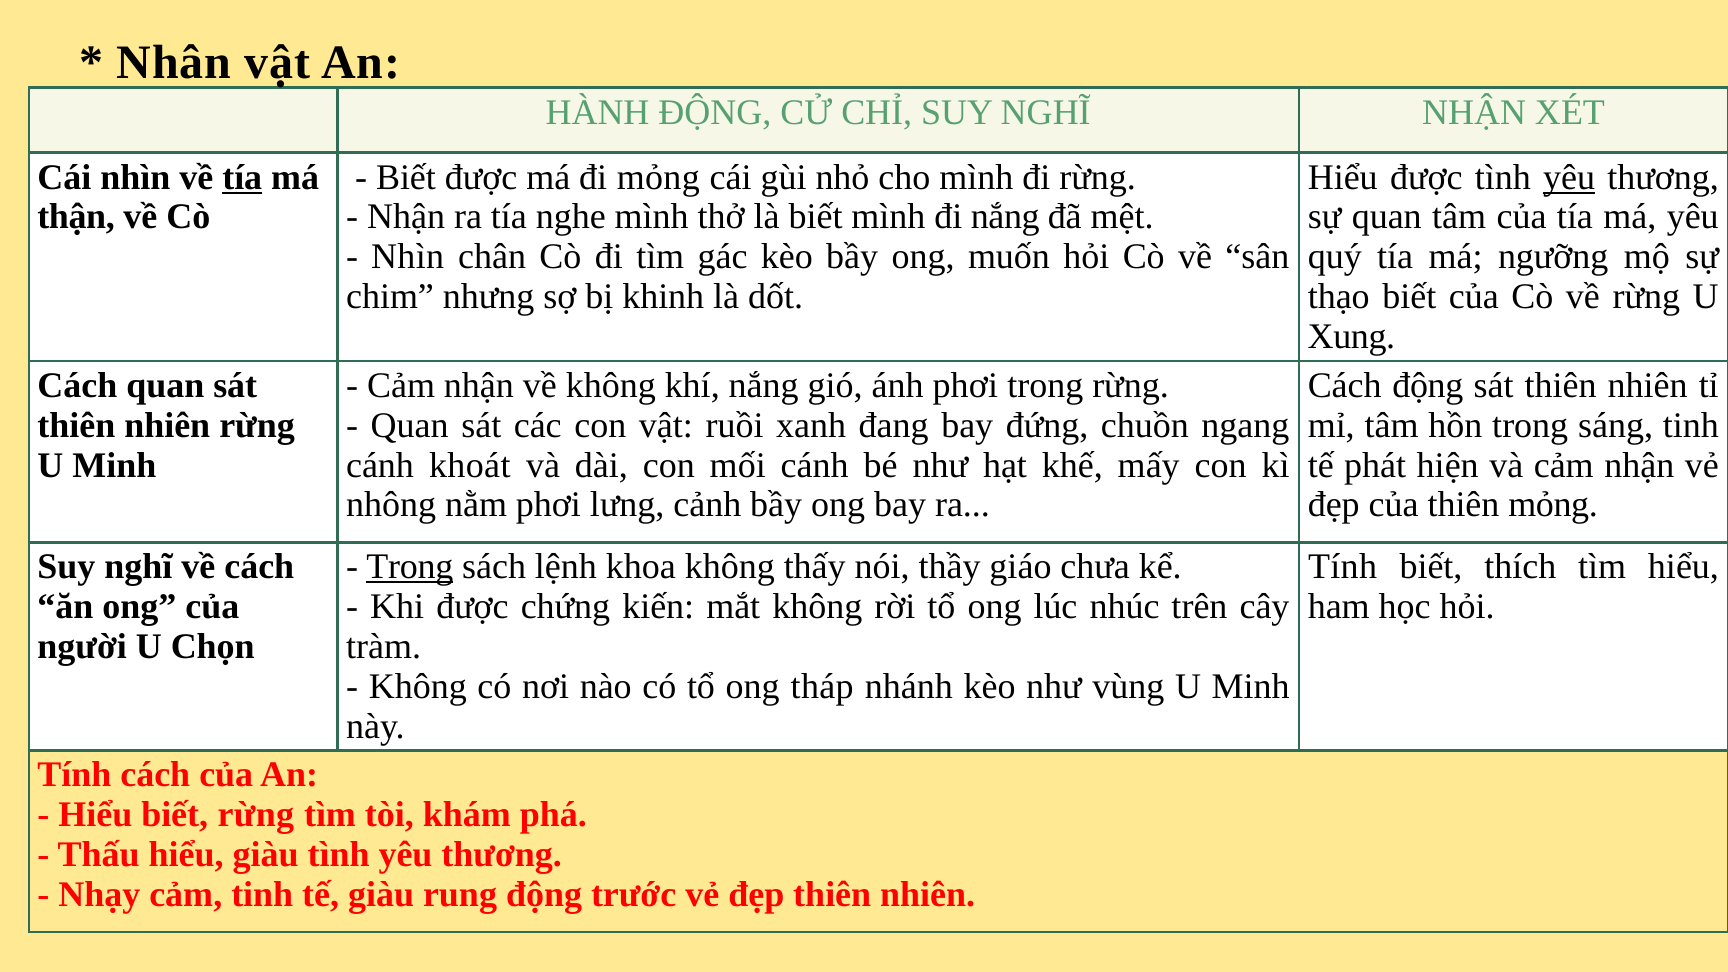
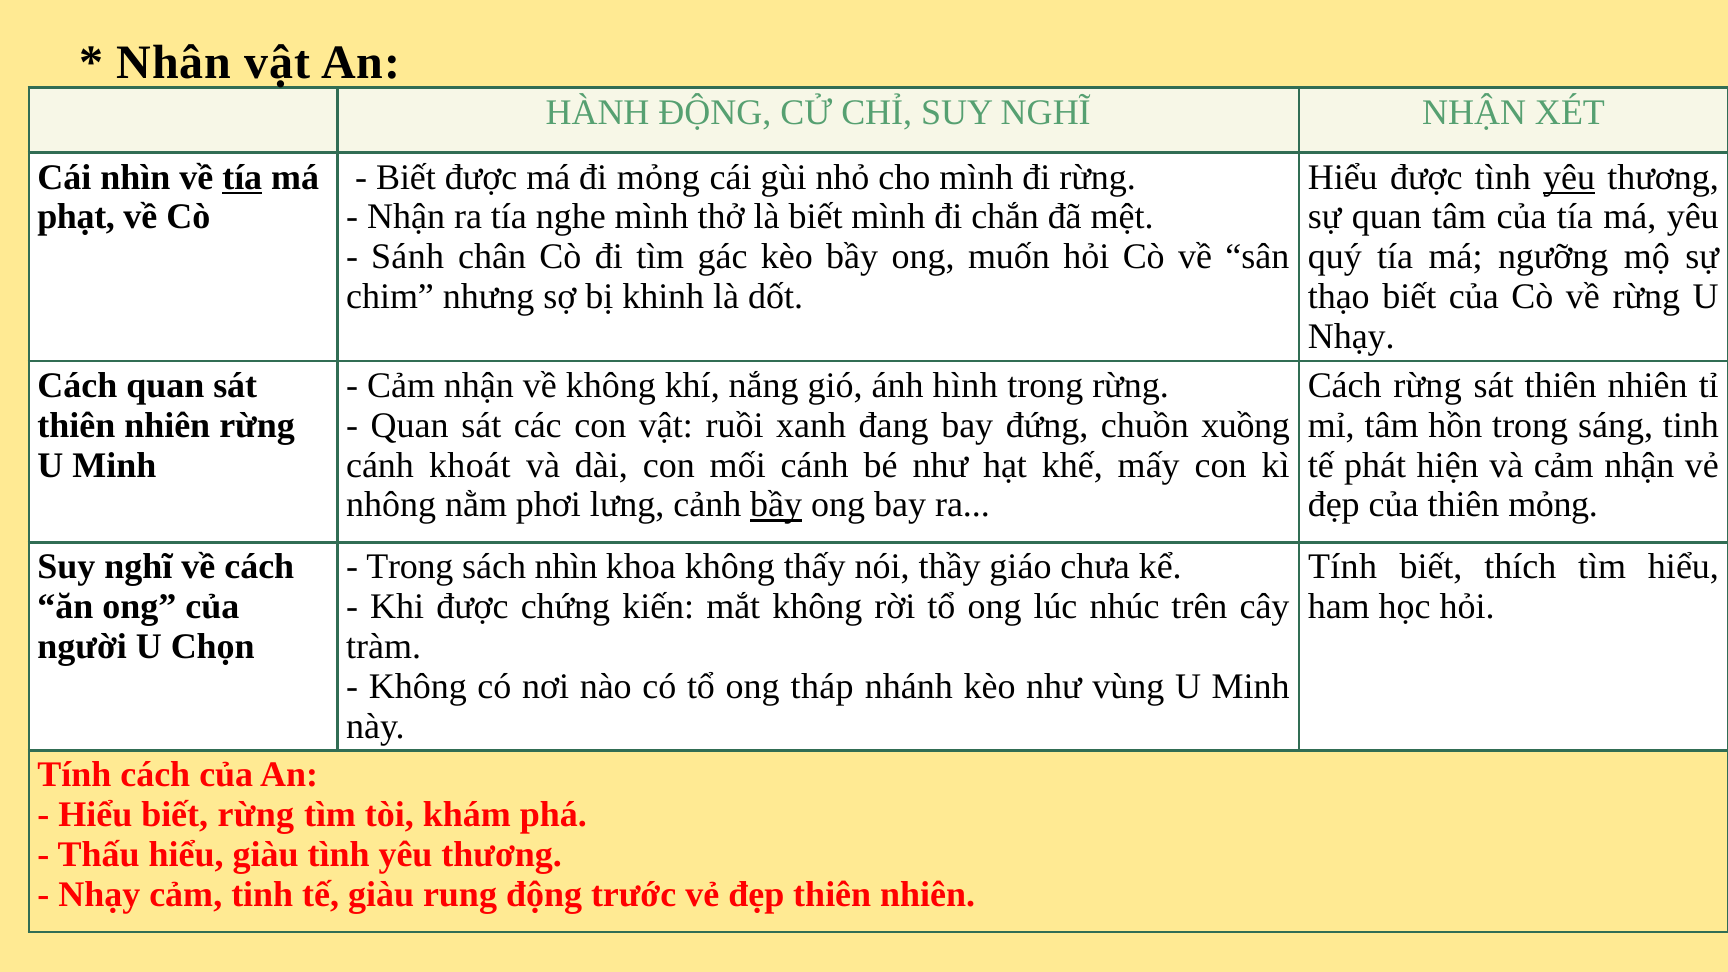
thận: thận -> phạt (76, 217)
đi nắng: nắng -> chắn (1005, 217)
Nhìn: Nhìn -> Sánh (408, 257)
Xung: Xung -> Nhạy (1351, 337)
ánh phơi: phơi -> hình (965, 385)
Cách động: động -> rừng (1428, 385)
ngang: ngang -> xuồng (1246, 425)
bầy underline: none -> present (776, 505)
Trong underline: present -> none (410, 567)
sách lệnh: lệnh -> nhìn (566, 567)
